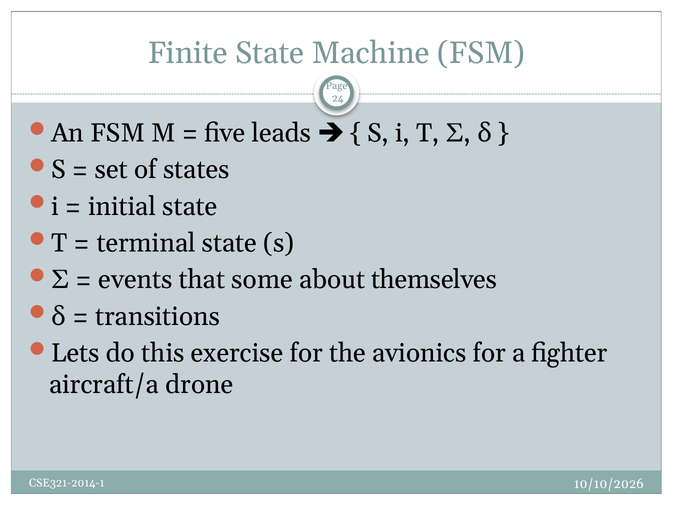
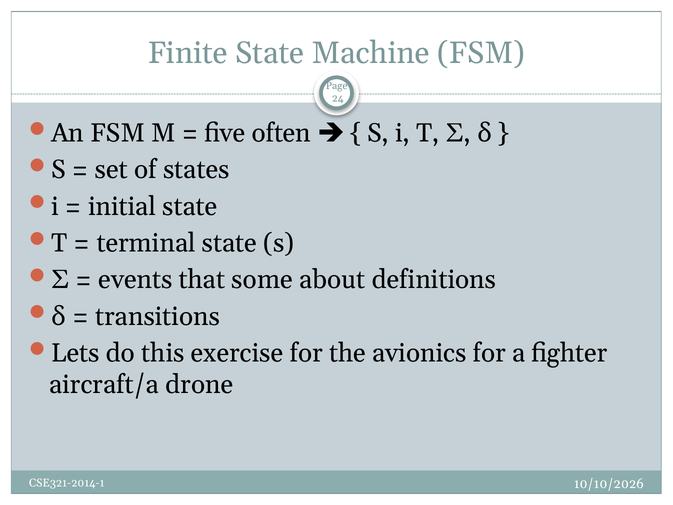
leads: leads -> often (281, 133)
themselves: themselves -> definitions (434, 280)
